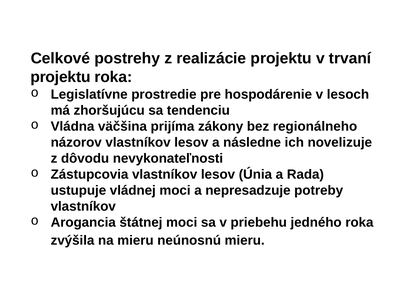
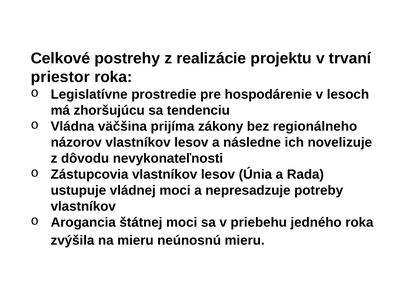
projektu: projektu -> priestor (60, 77)
